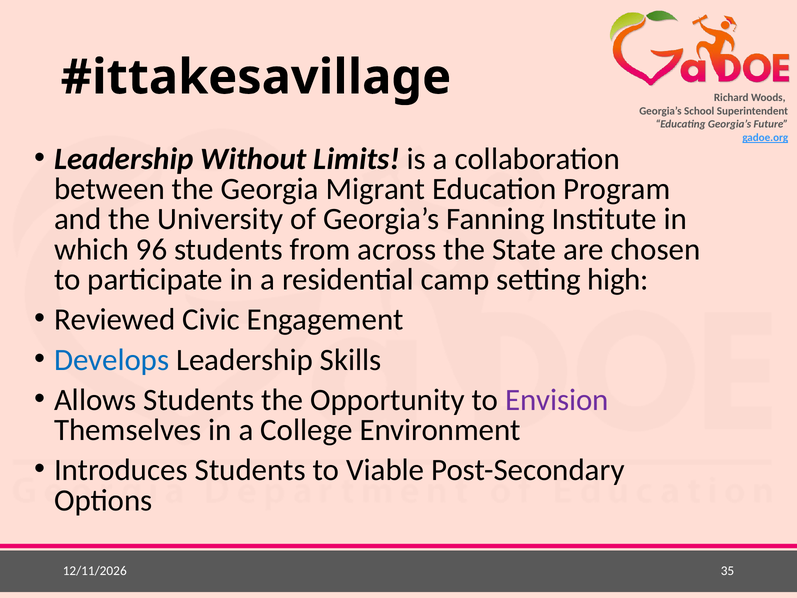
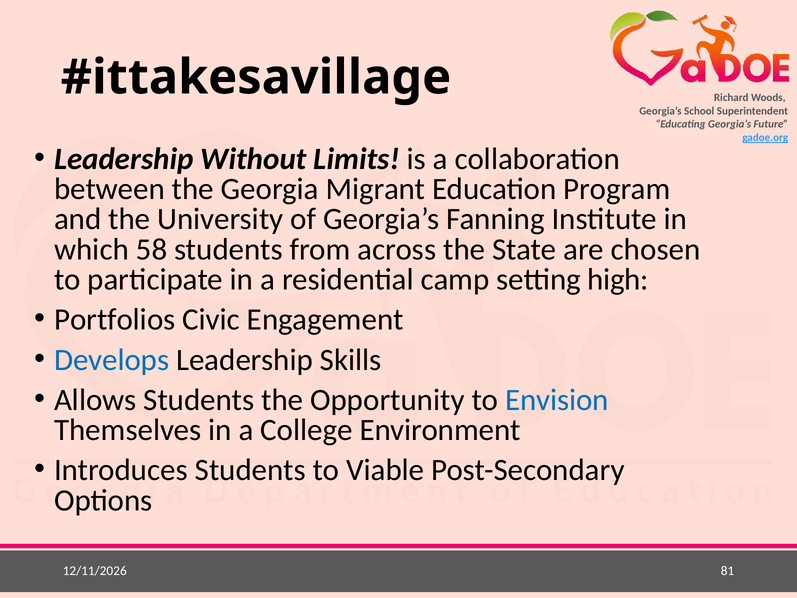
96: 96 -> 58 (152, 249)
Reviewed: Reviewed -> Portfolios (115, 320)
Envision colour: purple -> blue (557, 400)
35: 35 -> 81 (728, 571)
